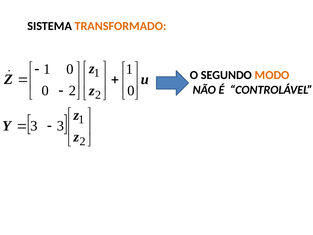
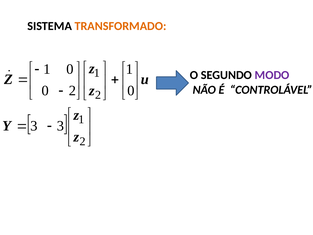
MODO colour: orange -> purple (272, 75)
